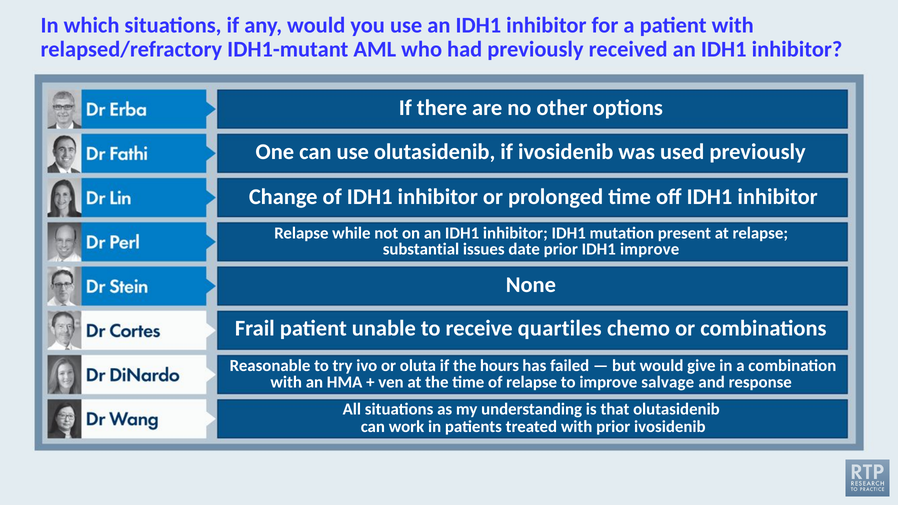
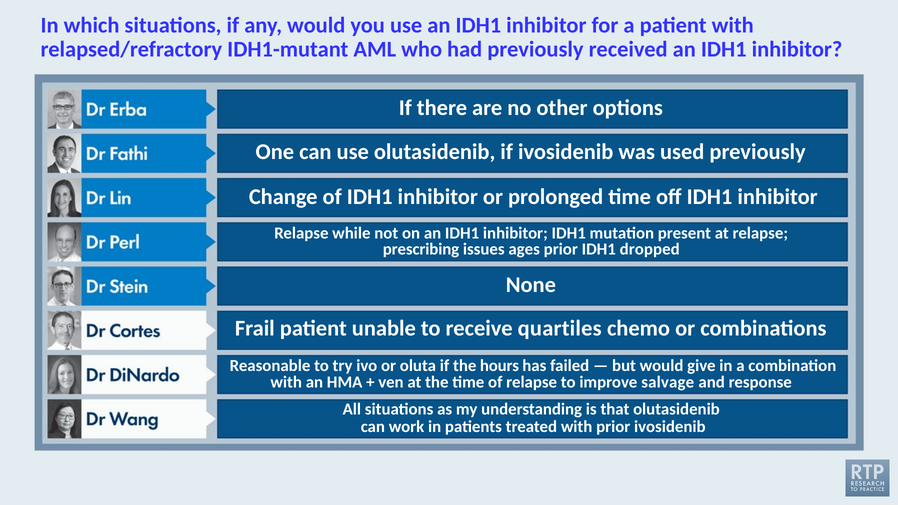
substantial: substantial -> prescribing (421, 249)
date: date -> ages (524, 249)
IDH1 improve: improve -> dropped (650, 249)
